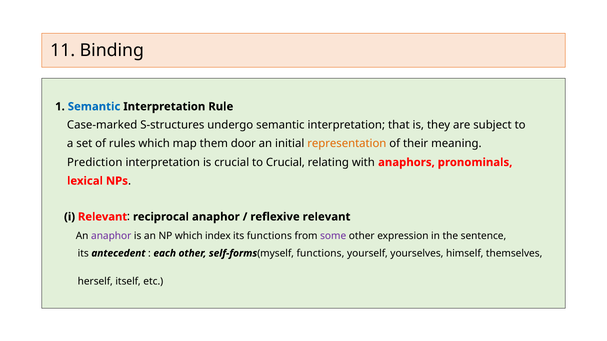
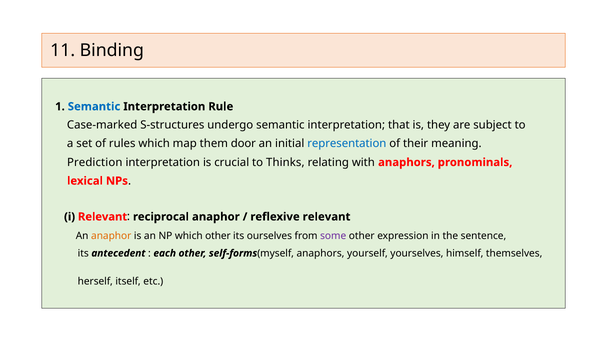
representation colour: orange -> blue (347, 144)
to Crucial: Crucial -> Thinks (285, 163)
anaphor colour: purple -> orange (111, 236)
which index: index -> other (218, 236)
its functions: functions -> ourselves (269, 236)
self-forms(myself functions: functions -> anaphors (320, 254)
